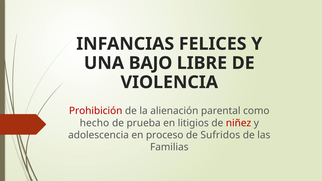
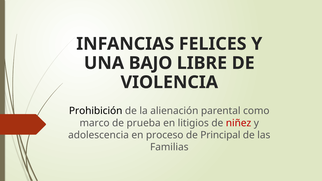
Prohibición colour: red -> black (96, 111)
hecho: hecho -> marco (95, 123)
Sufridos: Sufridos -> Principal (220, 135)
